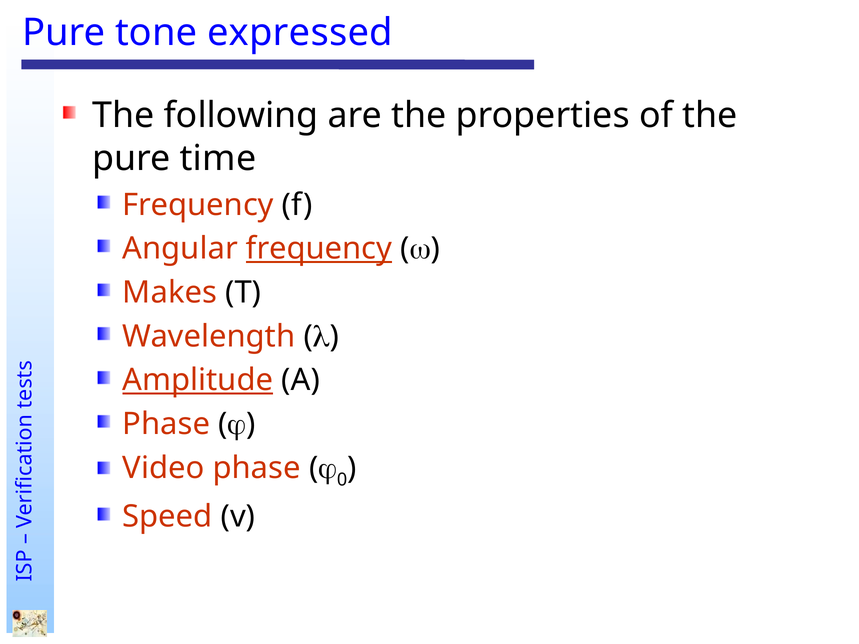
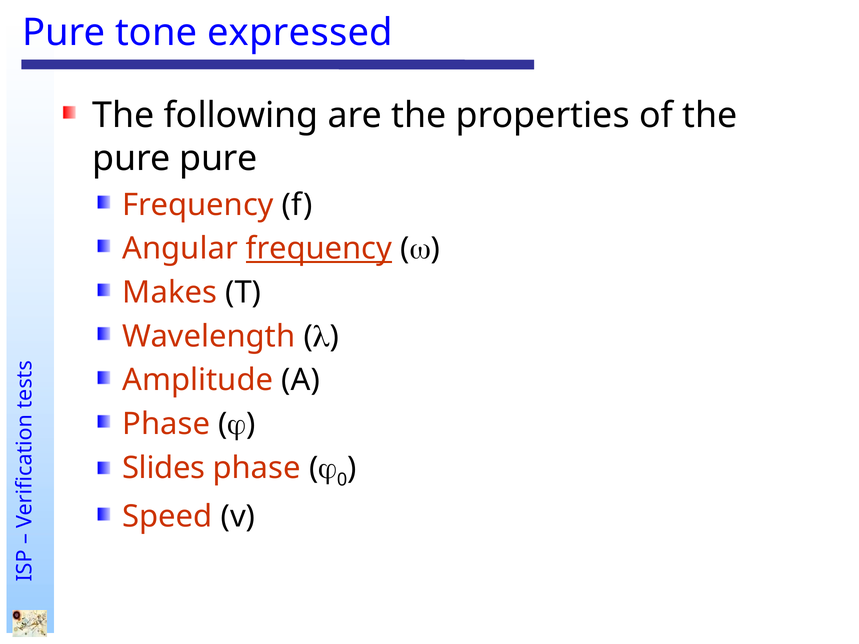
pure time: time -> pure (218, 158)
Amplitude underline: present -> none (198, 380)
Video: Video -> Slides (164, 468)
